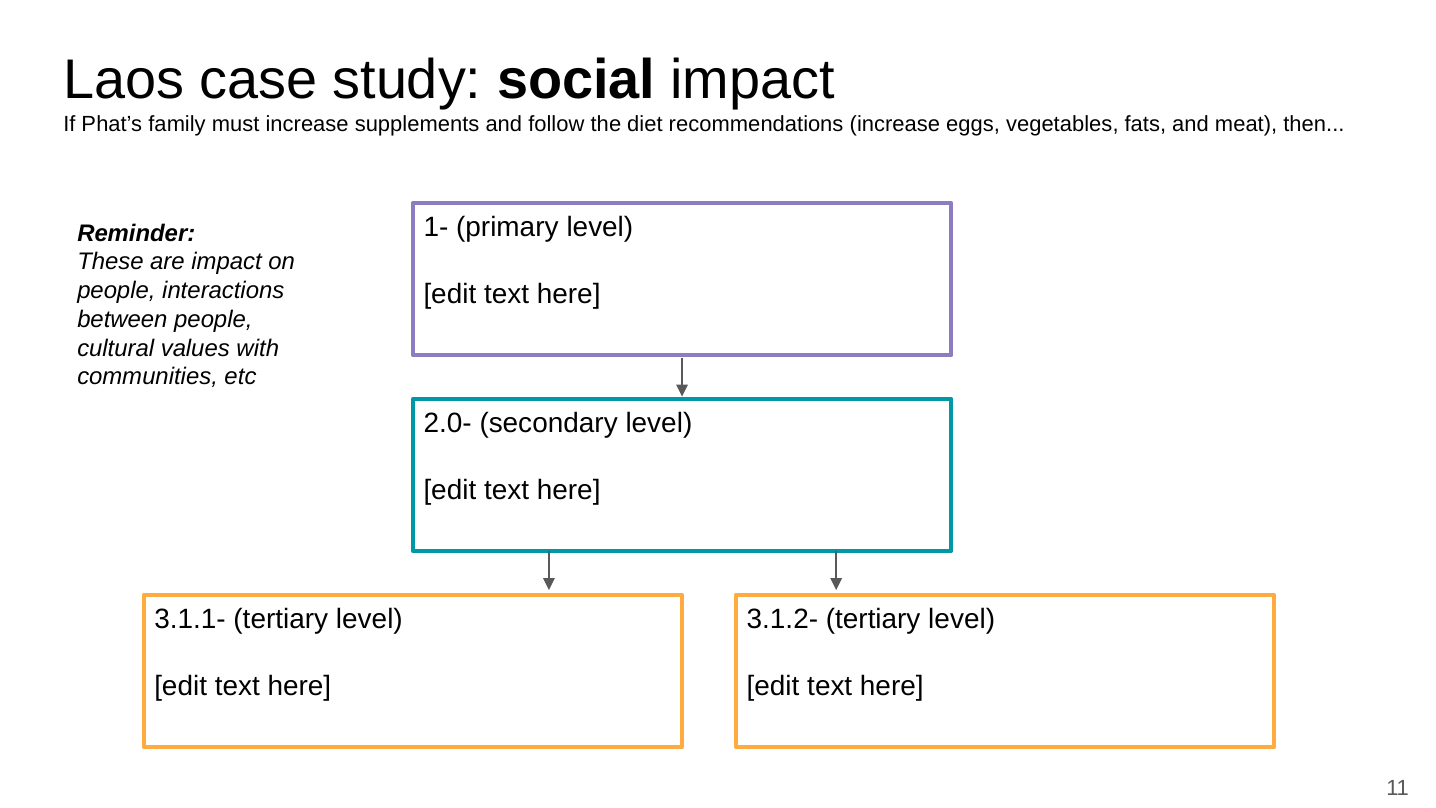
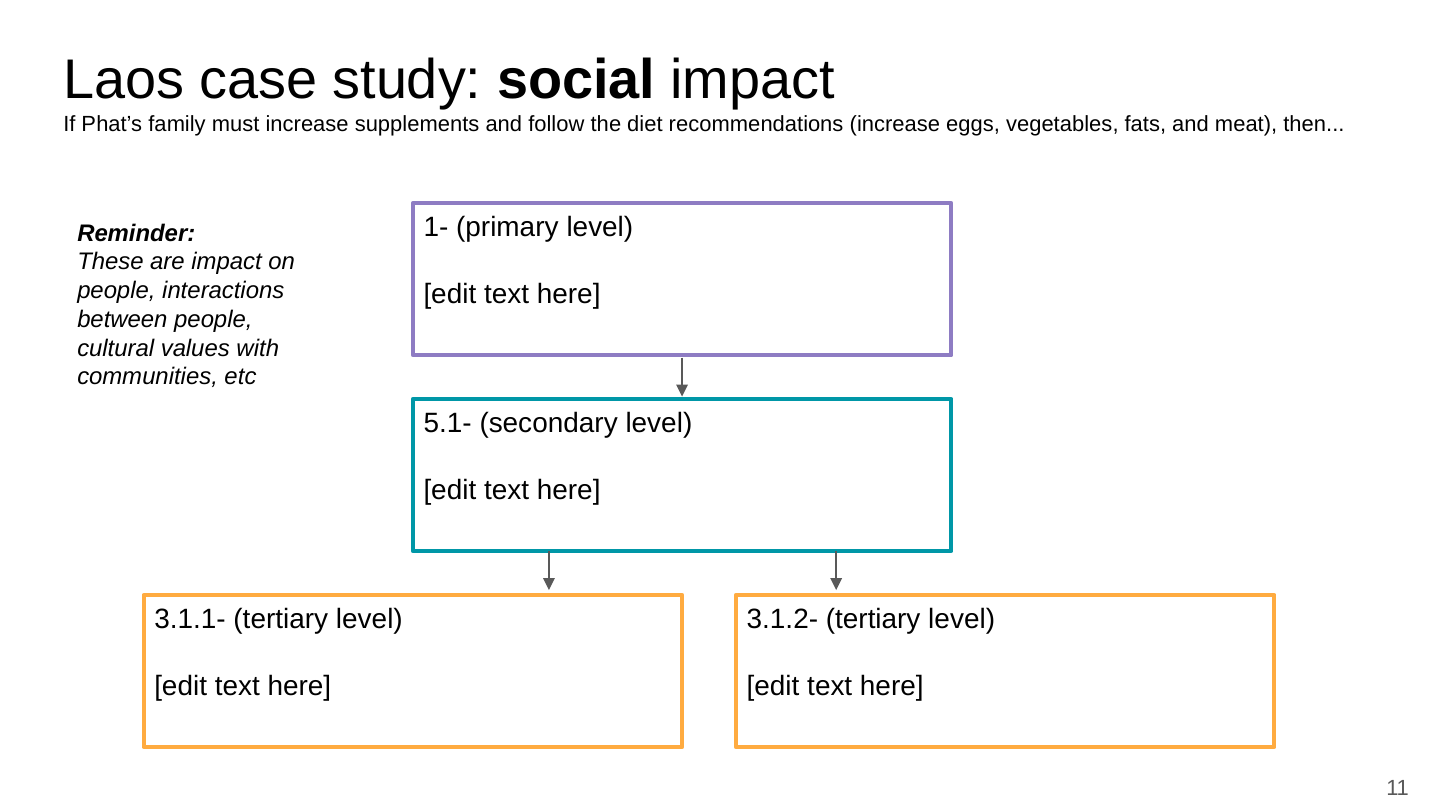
2.0-: 2.0- -> 5.1- (448, 423)
